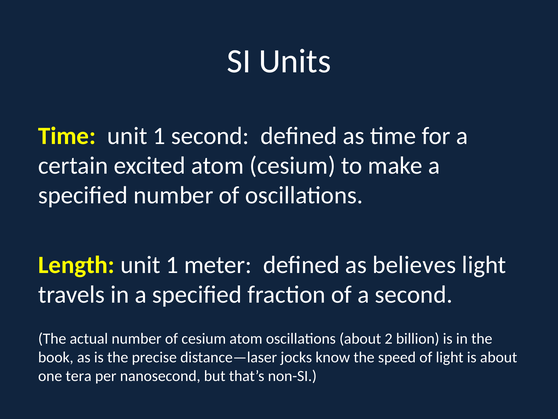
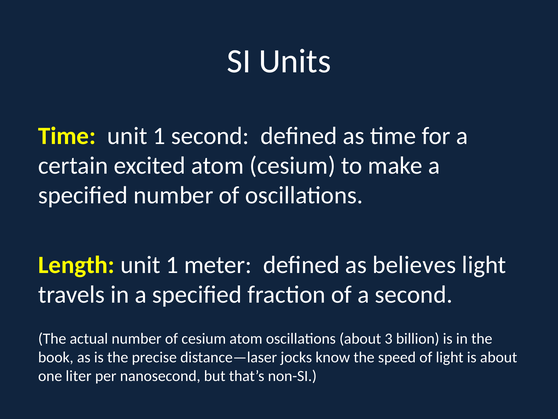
2: 2 -> 3 (389, 338)
tera: tera -> liter (79, 376)
